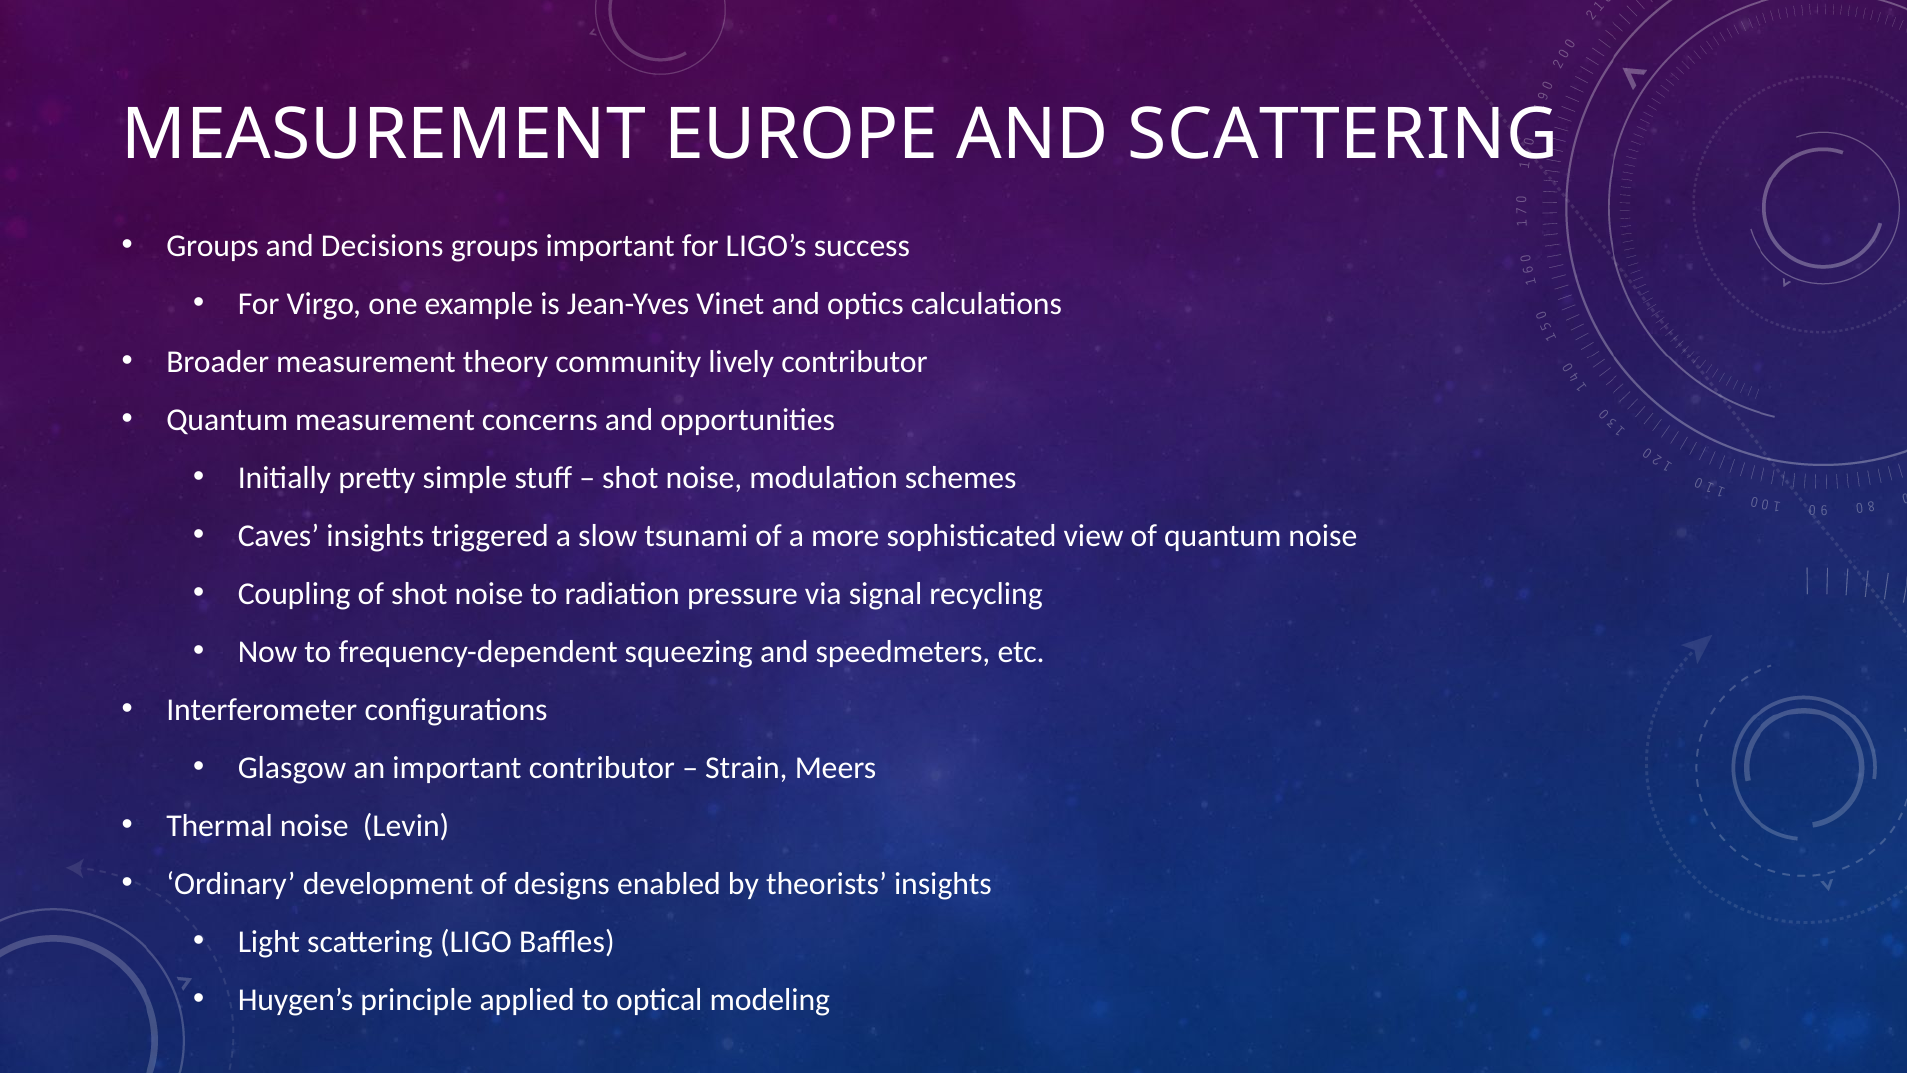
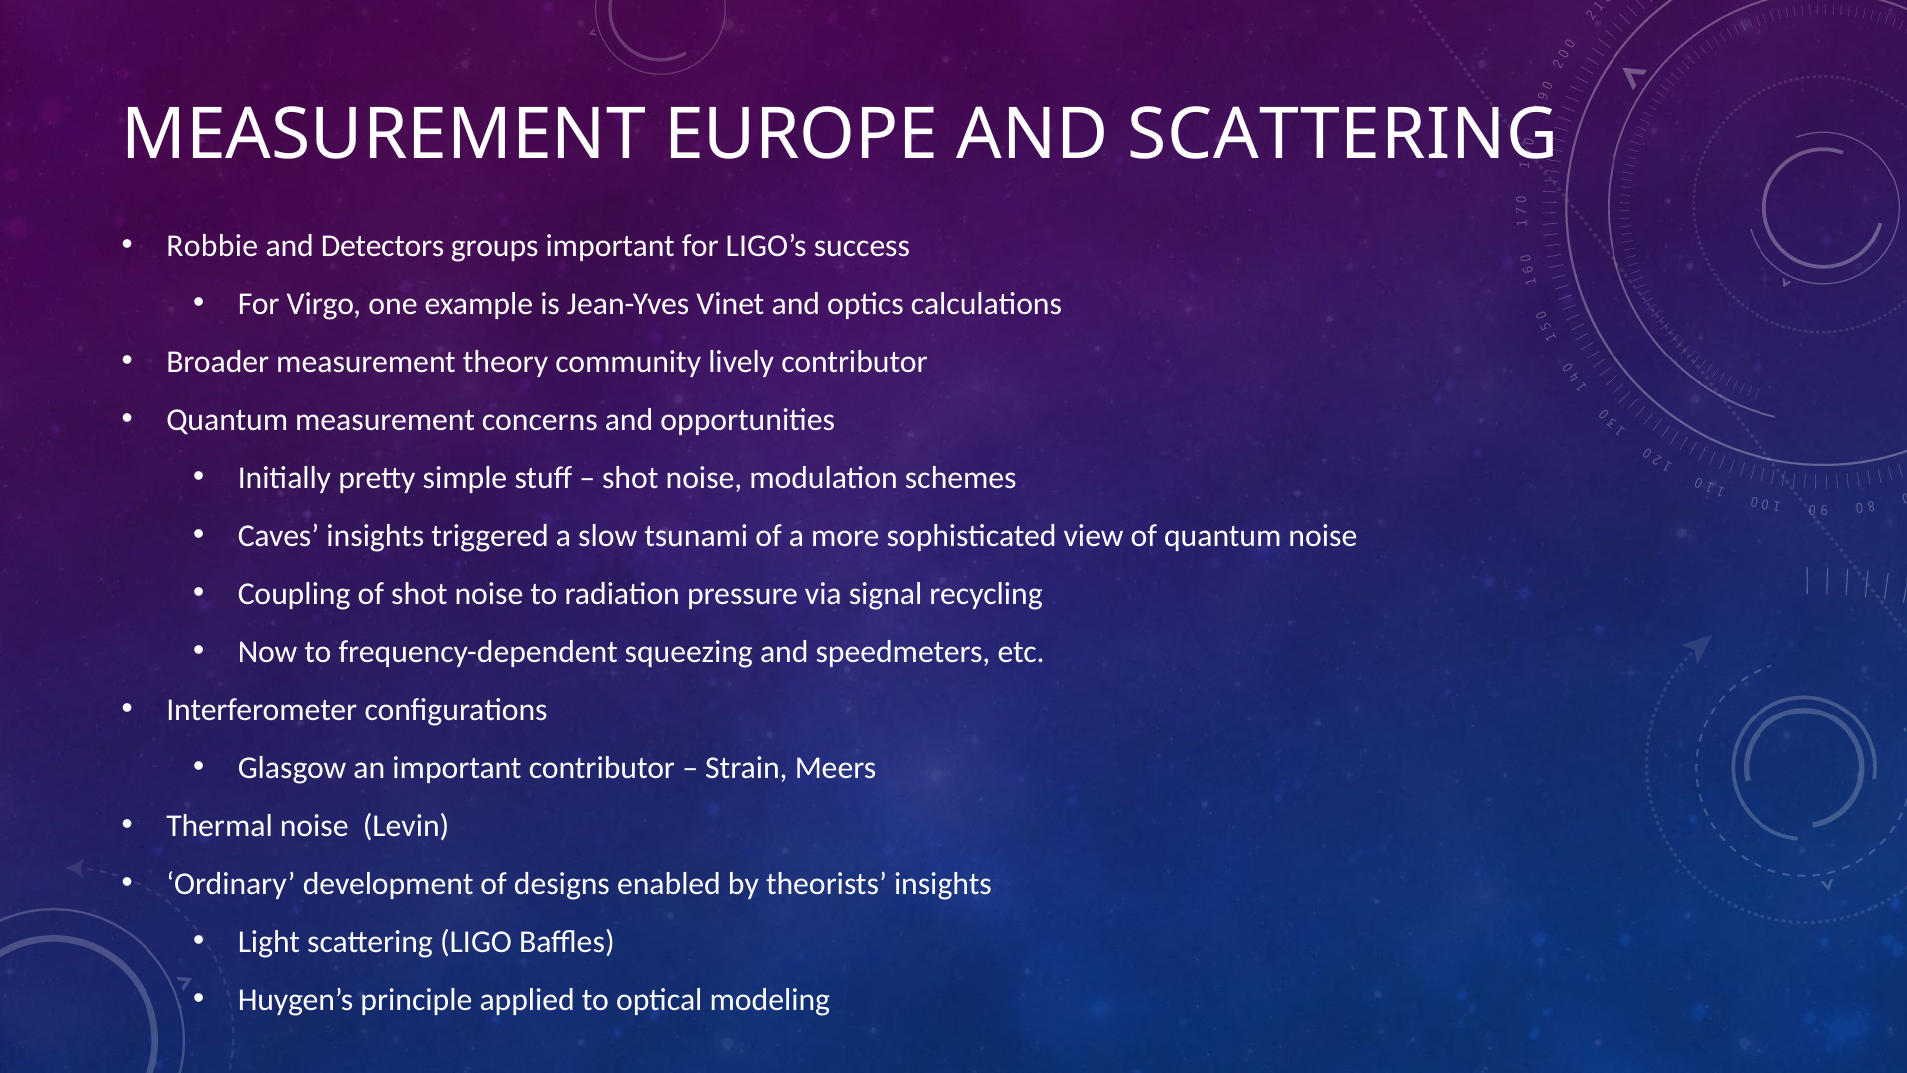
Groups: Groups -> Robbie (212, 246)
Decisions: Decisions -> Detectors (382, 246)
